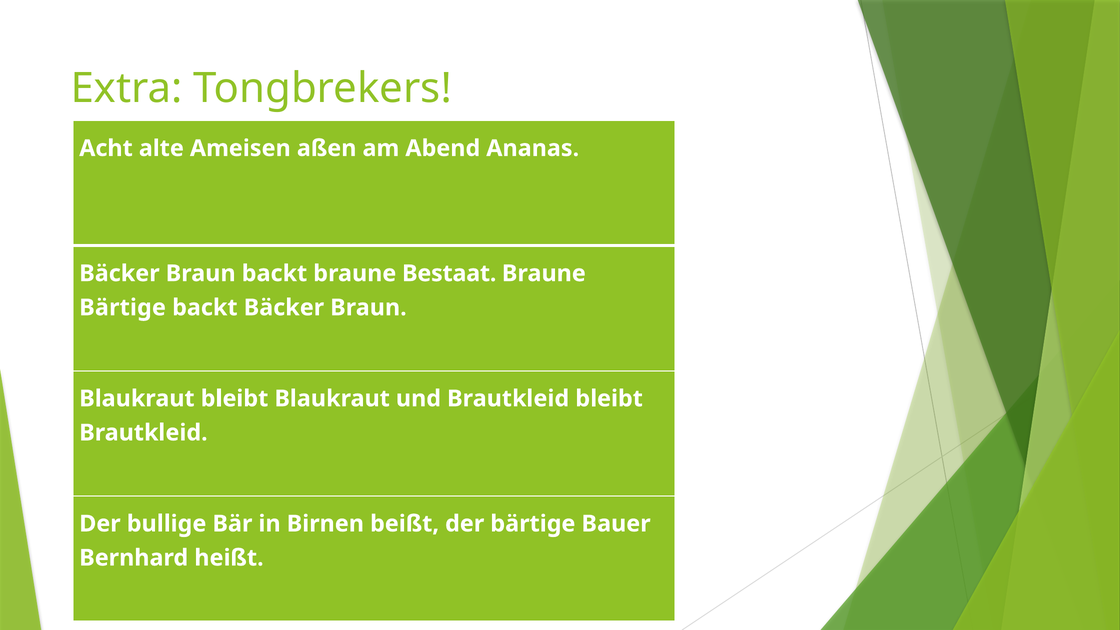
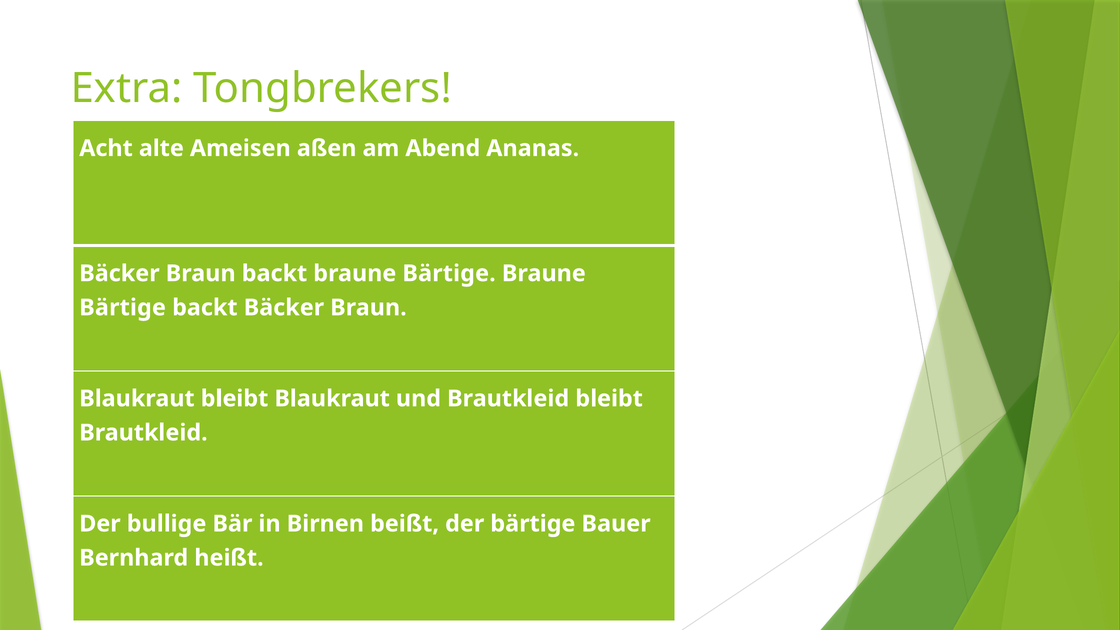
backt braune Bestaat: Bestaat -> Bärtige (449, 273)
